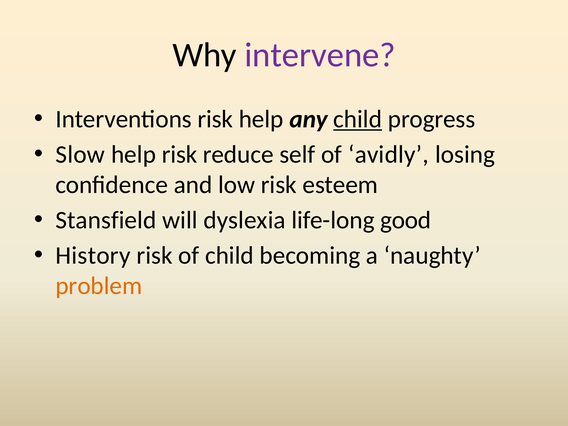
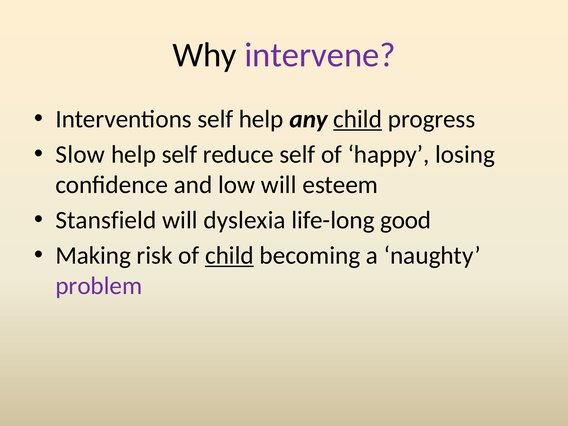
Interventions risk: risk -> self (215, 119)
help risk: risk -> self (179, 155)
avidly: avidly -> happy (389, 155)
low risk: risk -> will (279, 185)
History: History -> Making (93, 256)
child underline: none -> present (229, 256)
problem colour: orange -> purple (99, 286)
